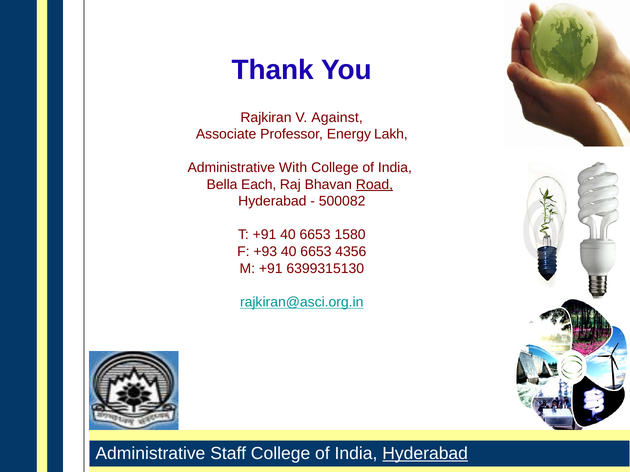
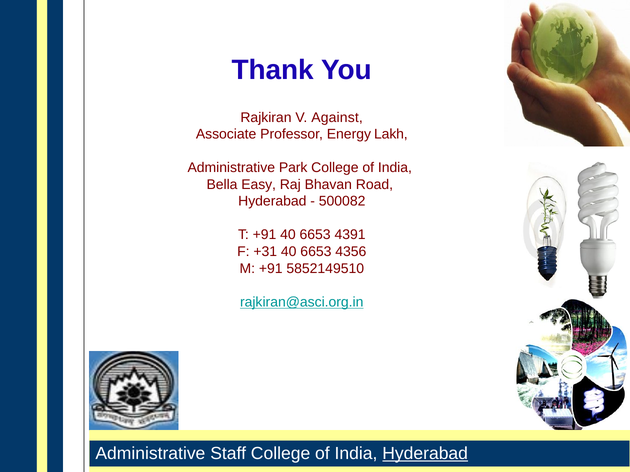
With: With -> Park (293, 168)
Each: Each -> Easy (259, 185)
Road underline: present -> none (374, 185)
1580: 1580 -> 4391 (350, 235)
+93: +93 -> +31 (265, 252)
6399315130: 6399315130 -> 5852149510 (325, 269)
